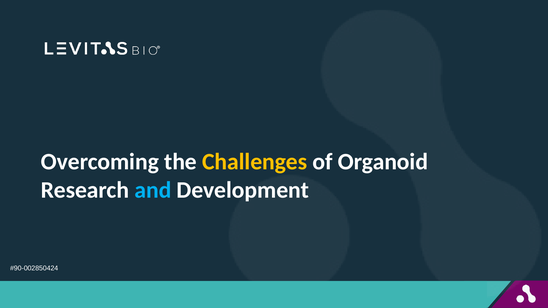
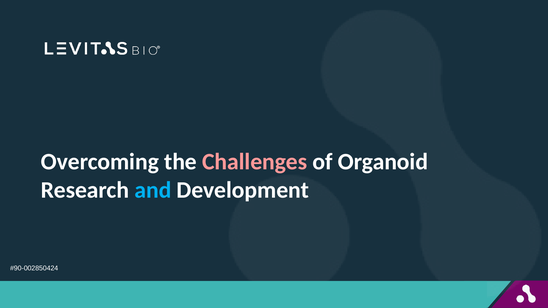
Challenges colour: yellow -> pink (255, 162)
